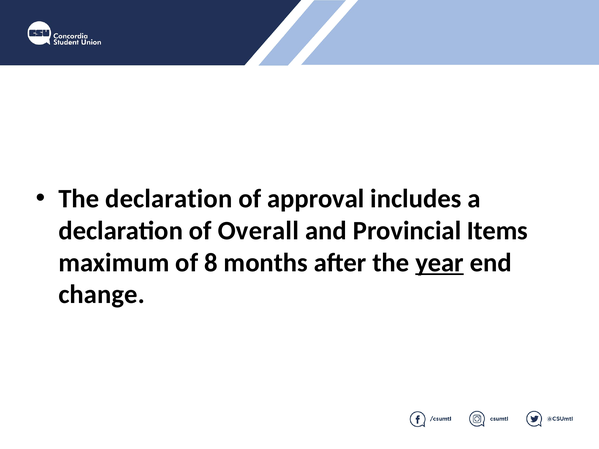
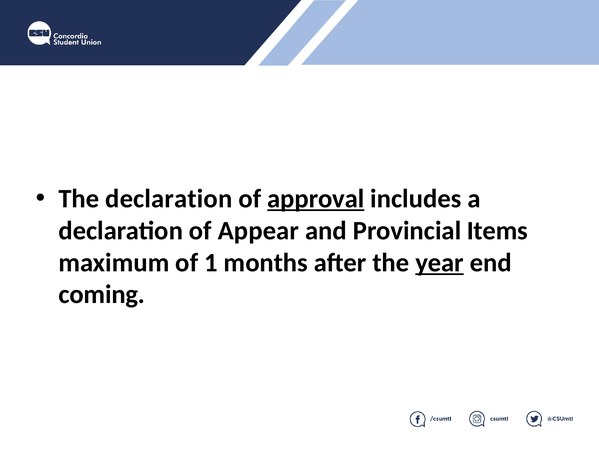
approval underline: none -> present (316, 199)
Overall: Overall -> Appear (258, 231)
8: 8 -> 1 (211, 263)
change: change -> coming (102, 295)
